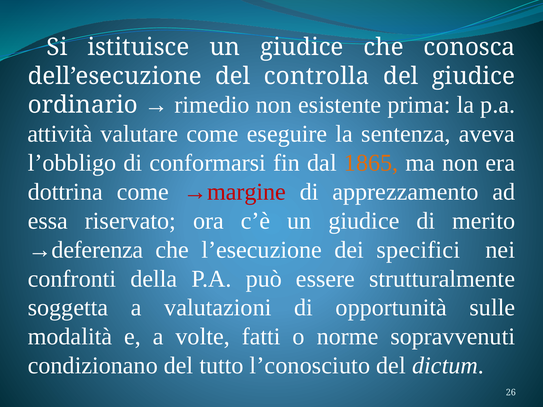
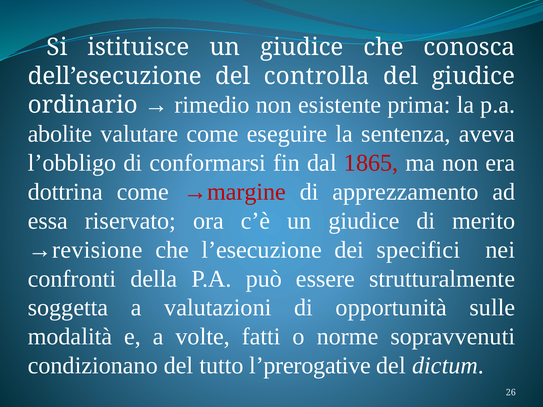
attività: attività -> abolite (60, 134)
1865 colour: orange -> red (371, 163)
→deferenza: →deferenza -> →revisione (85, 250)
l’conosciuto: l’conosciuto -> l’prerogative (310, 366)
